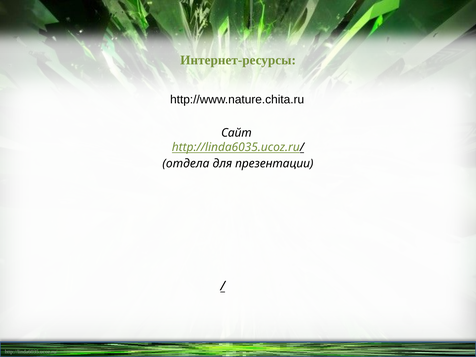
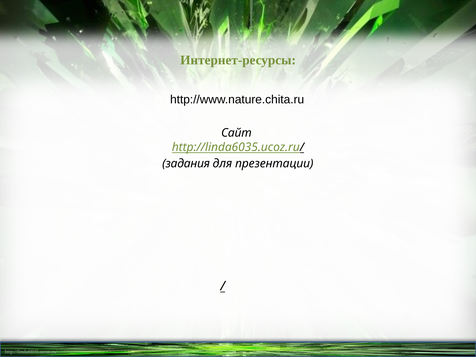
отдела: отдела -> задания (186, 163)
